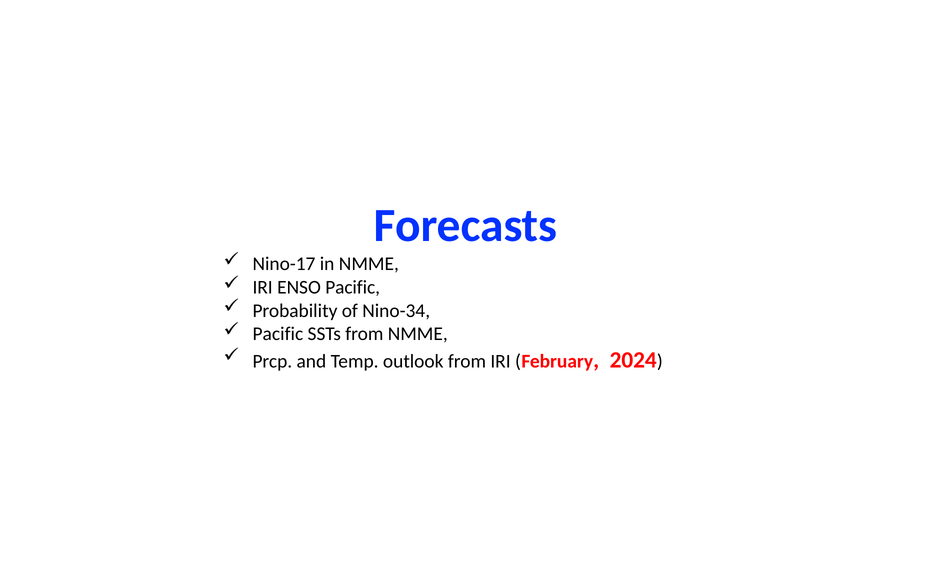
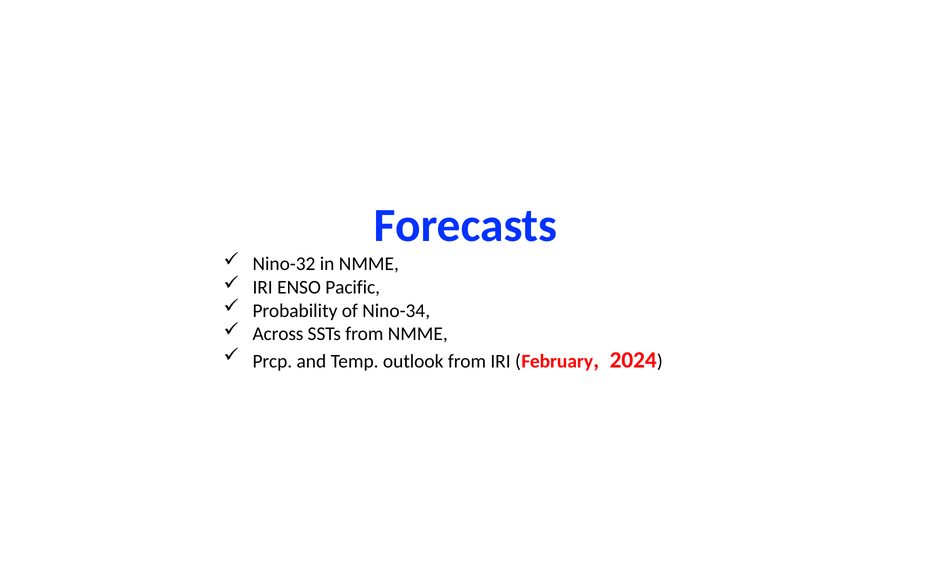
Nino-17: Nino-17 -> Nino-32 (284, 264)
Pacific: Pacific -> Across (278, 334)
